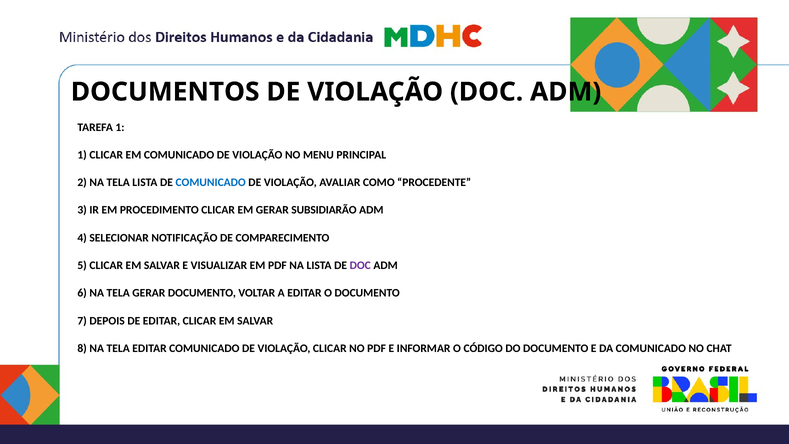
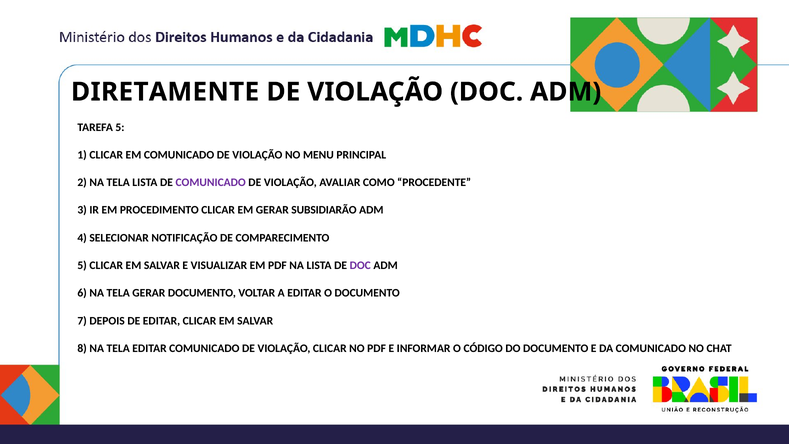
DOCUMENTOS: DOCUMENTOS -> DIRETAMENTE (165, 92)
TAREFA 1: 1 -> 5 (120, 127)
COMUNICADO colour: blue -> purple (211, 182)
